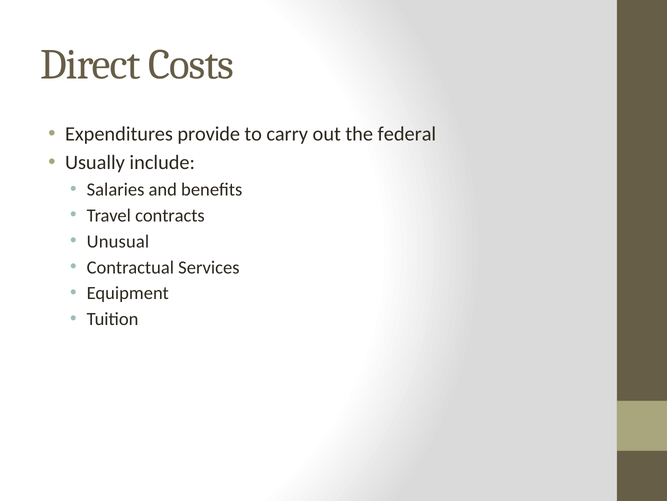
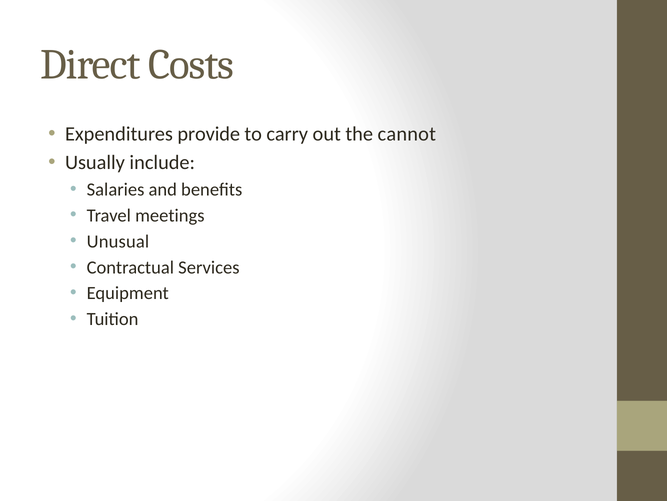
federal: federal -> cannot (407, 134)
contracts: contracts -> meetings (170, 215)
